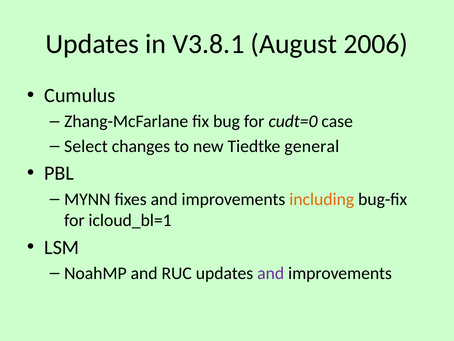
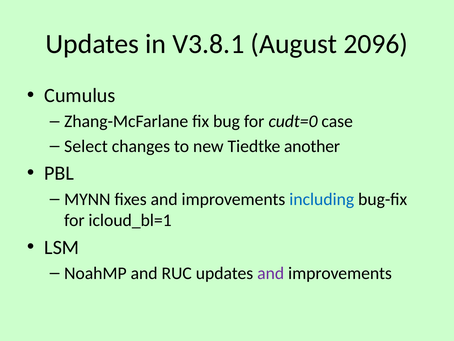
2006: 2006 -> 2096 (376, 44)
general: general -> another (312, 146)
including colour: orange -> blue (322, 199)
